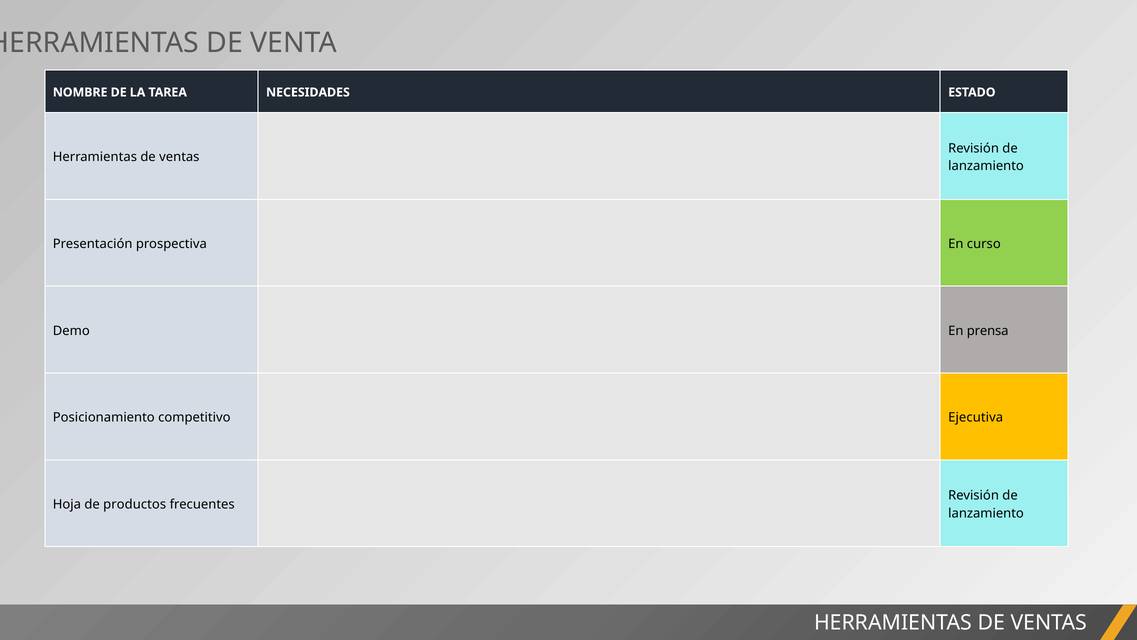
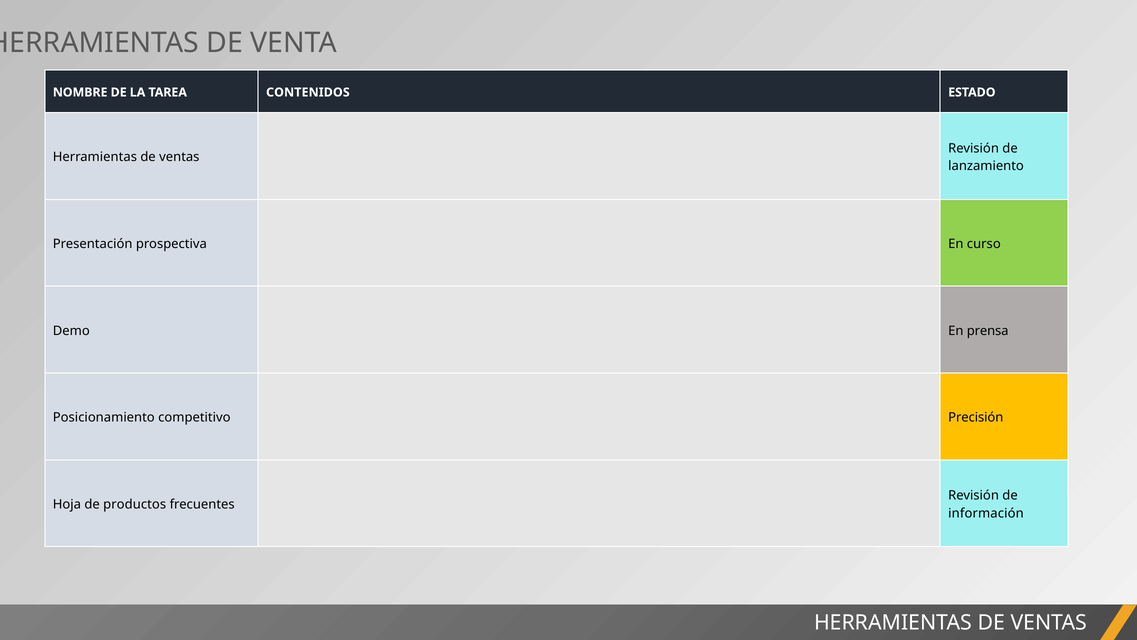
NECESIDADES: NECESIDADES -> CONTENIDOS (308, 92)
Ejecutiva: Ejecutiva -> Precisión (976, 417)
lanzamiento: lanzamiento -> información (986, 513)
